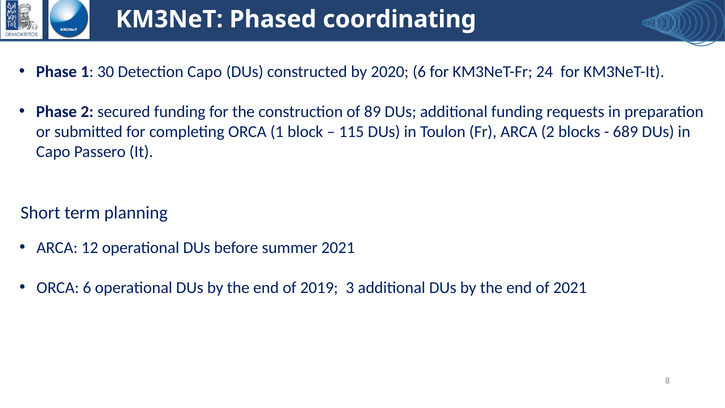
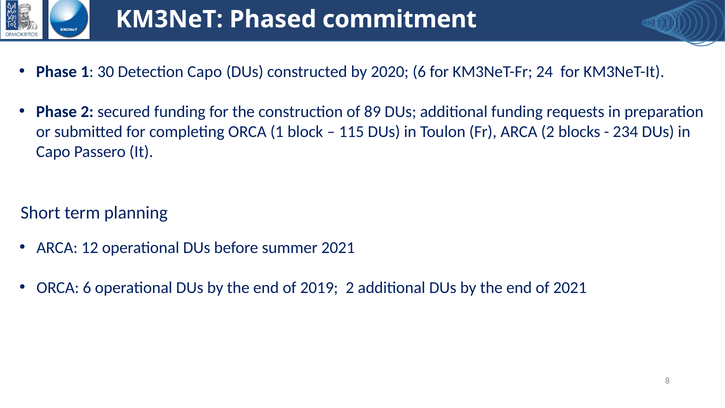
coordinating: coordinating -> commitment (400, 19)
689: 689 -> 234 (625, 132)
2019 3: 3 -> 2 (350, 287)
